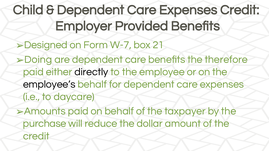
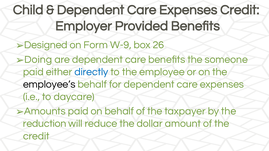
W-7: W-7 -> W-9 (121, 45)
21: 21 -> 26 (158, 45)
therefore: therefore -> someone (226, 60)
directly colour: black -> blue (91, 72)
purchase: purchase -> reduction (45, 124)
